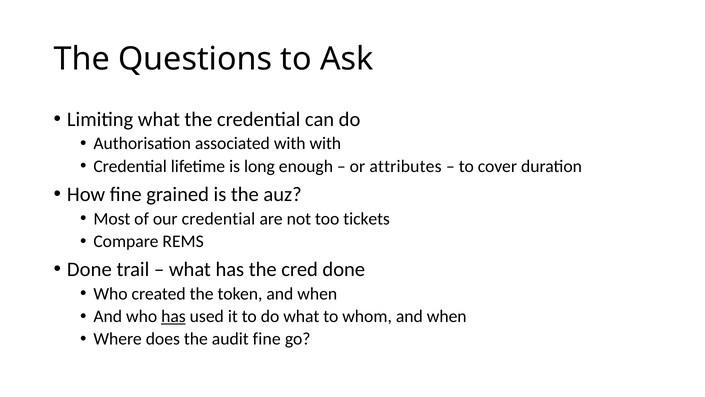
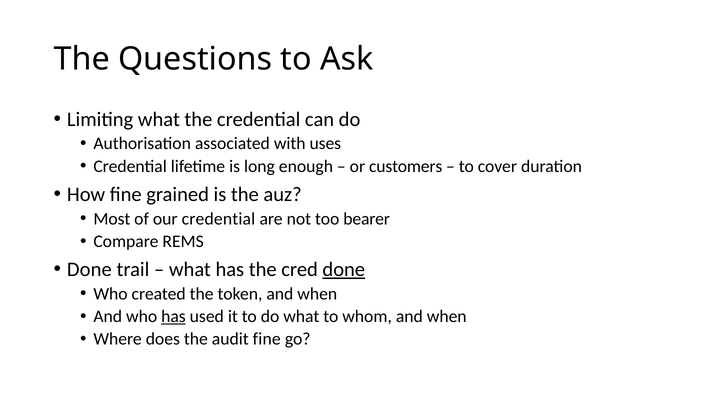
with with: with -> uses (325, 143)
attributes: attributes -> customers (406, 166)
tickets: tickets -> bearer (367, 218)
done underline: none -> present (344, 269)
